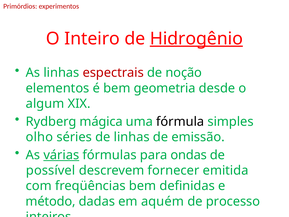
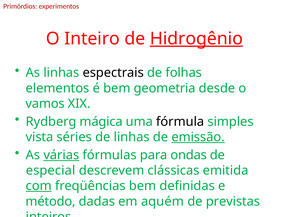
espectrais colour: red -> black (113, 73)
noção: noção -> folhas (184, 73)
algum: algum -> vamos (45, 103)
olho: olho -> vista (39, 137)
emissão underline: none -> present (198, 137)
possível: possível -> especial (51, 170)
fornecer: fornecer -> clássicas (174, 170)
com underline: none -> present (39, 186)
processo: processo -> previstas (233, 201)
